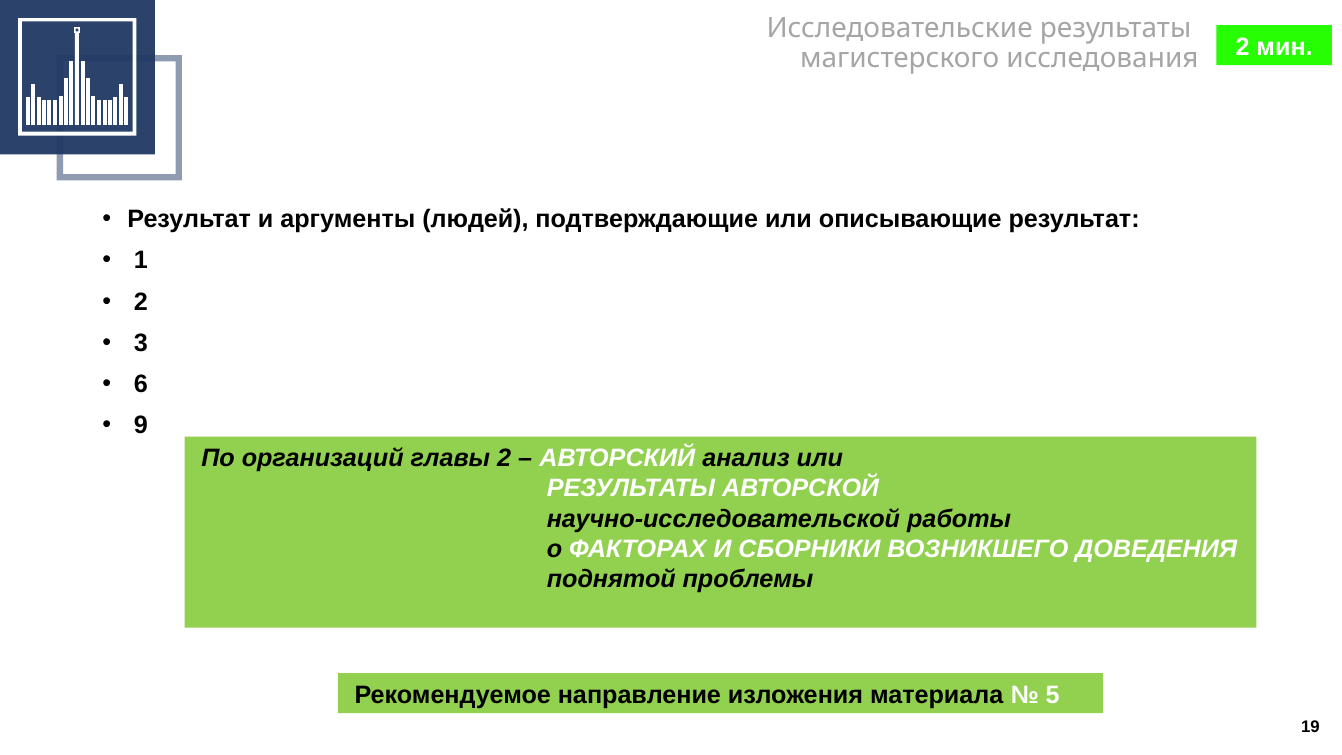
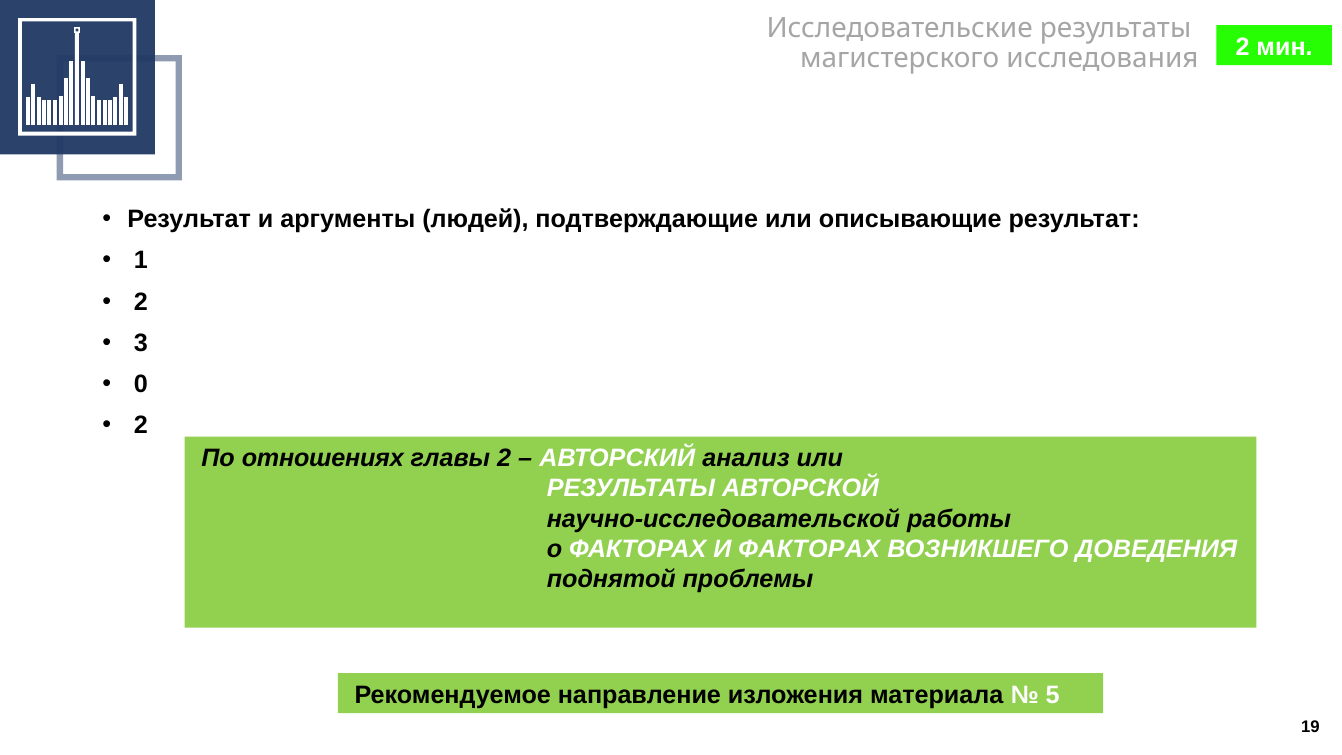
6: 6 -> 0 (141, 384)
9: 9 -> 2 (141, 425)
организаций: организаций -> отношениях (323, 458)
И СБОРНИКИ: СБОРНИКИ -> ФАКТОРАХ (809, 549)
